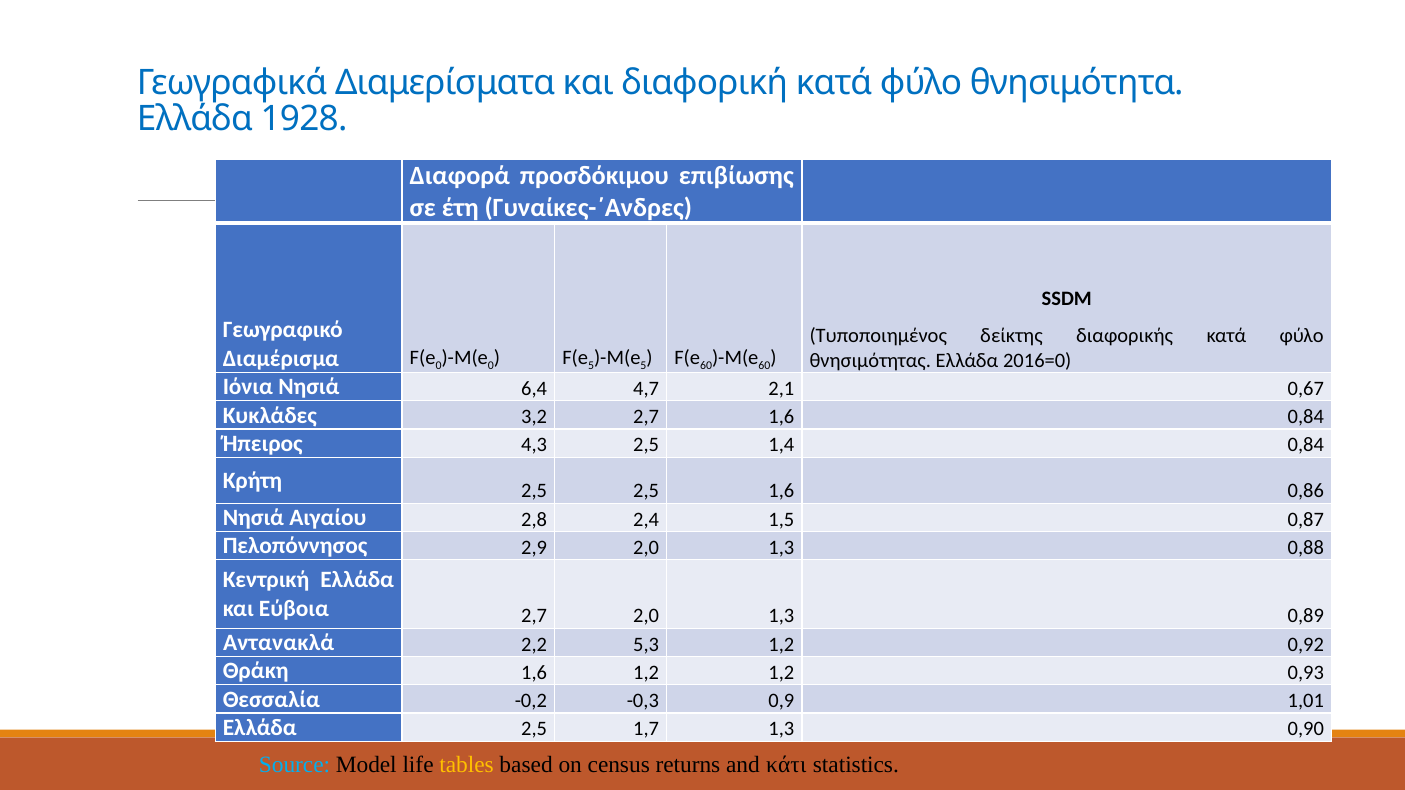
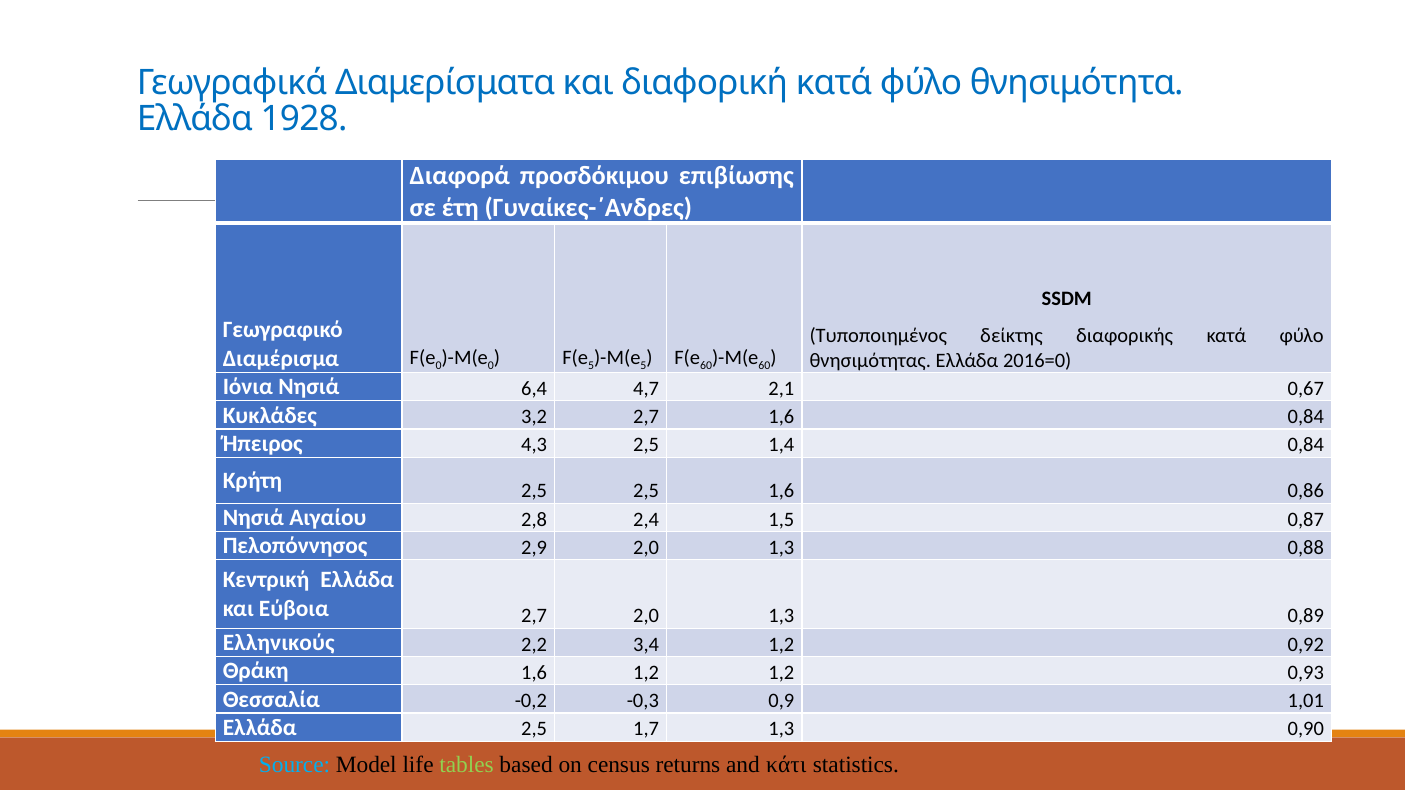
Αντανακλά: Αντανακλά -> Ελληνικούς (279, 643)
5,3: 5,3 -> 3,4 (646, 645)
tables colour: yellow -> light green (467, 765)
